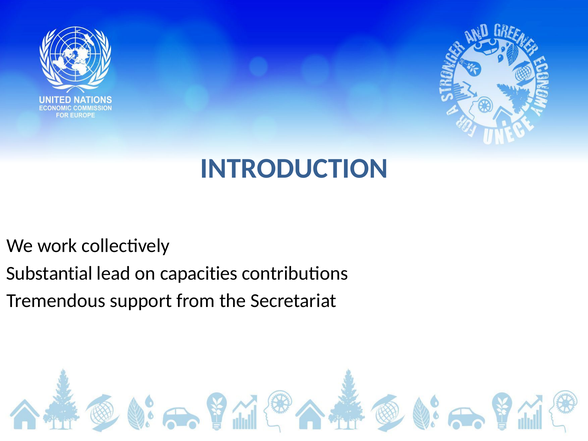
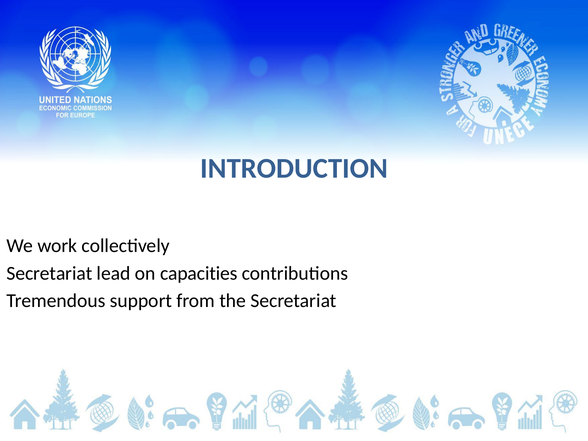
Substantial: Substantial -> Secretariat (49, 273)
